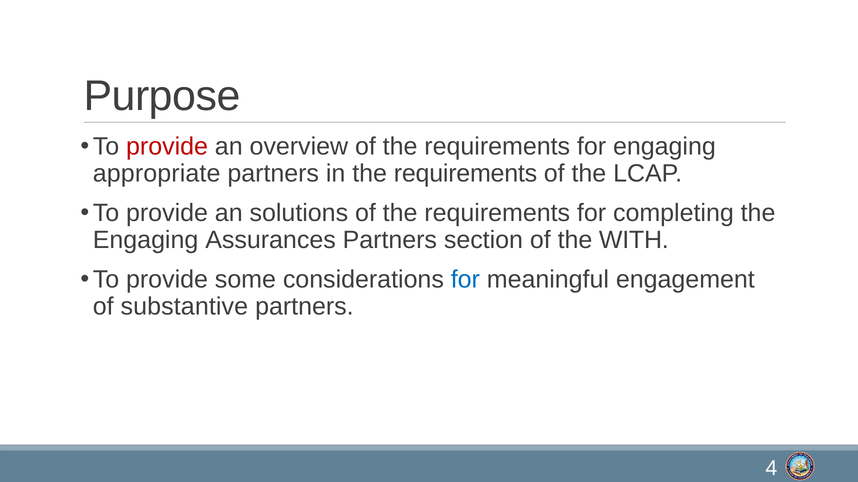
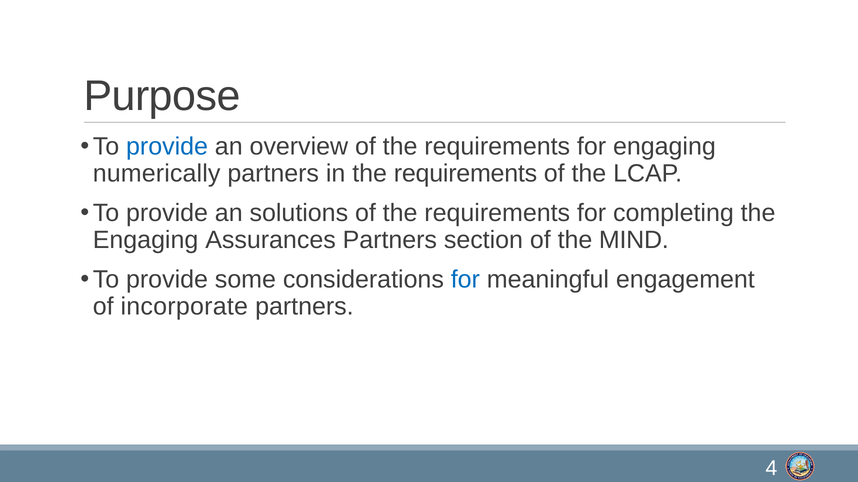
provide colour: red -> blue (167, 146)
appropriate: appropriate -> numerically (157, 174)
WITH: WITH -> MIND (634, 240)
substantive: substantive -> incorporate (184, 307)
